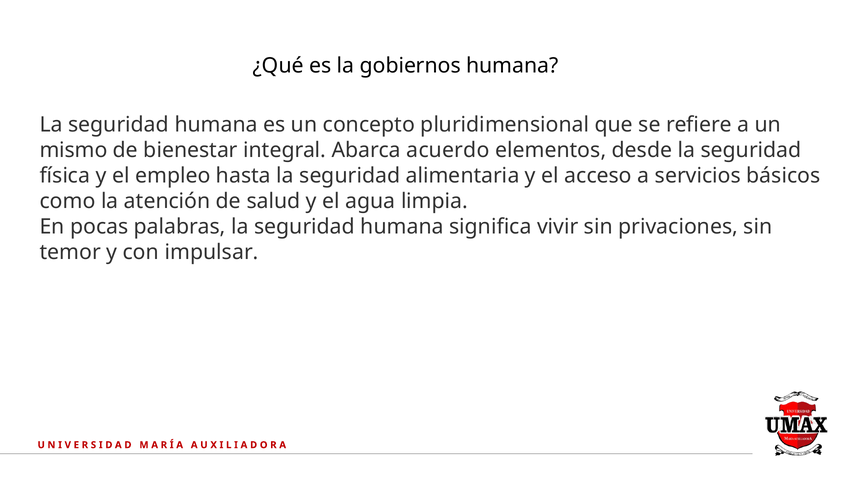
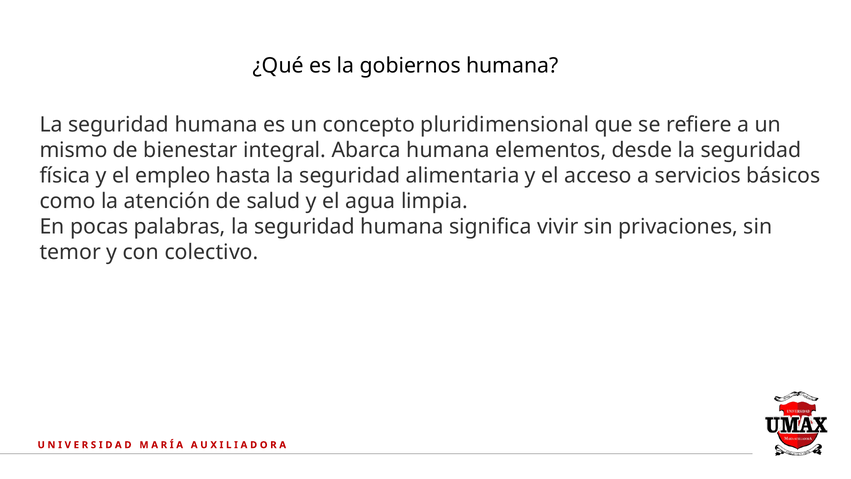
Abarca acuerdo: acuerdo -> humana (448, 150)
impulsar: impulsar -> colectivo (212, 252)
